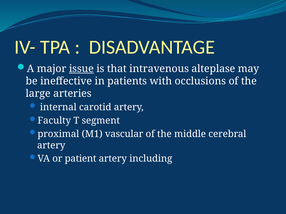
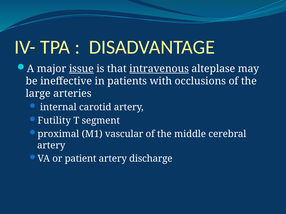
intravenous underline: none -> present (159, 69)
Faculty: Faculty -> Futility (54, 121)
including: including -> discharge (151, 159)
